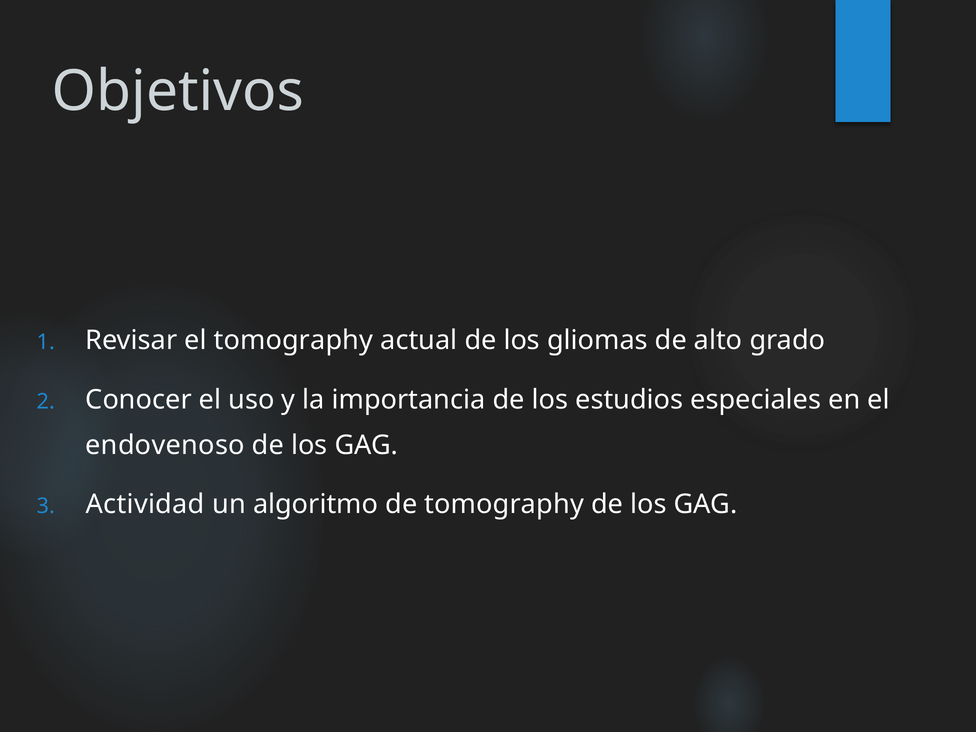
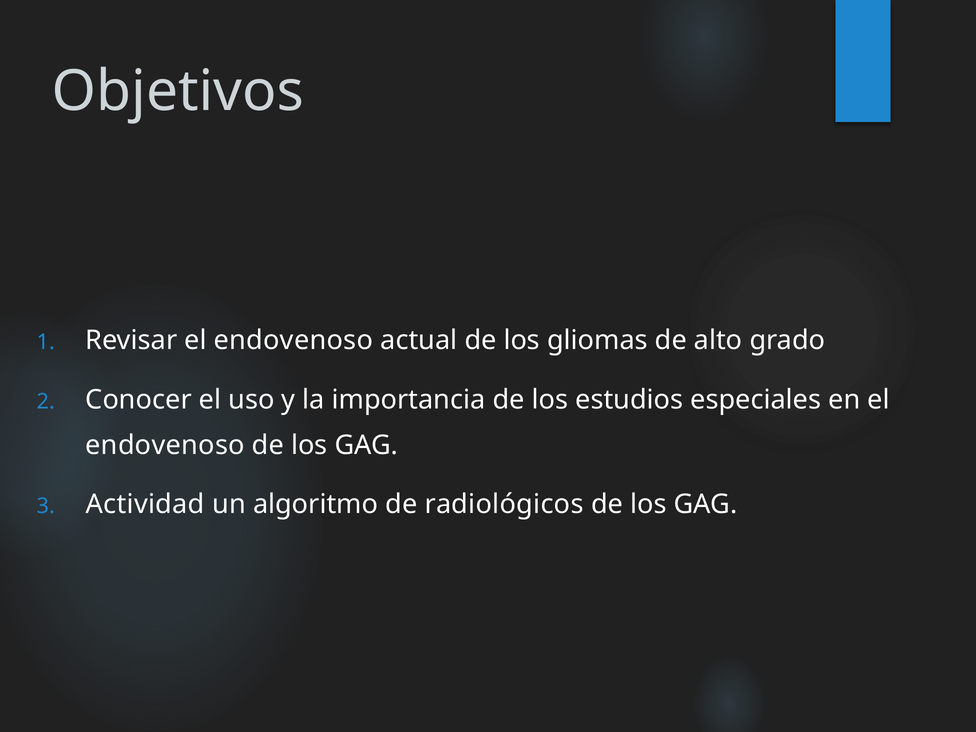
Revisar el tomography: tomography -> endovenoso (293, 341)
de tomography: tomography -> radiológicos (504, 504)
